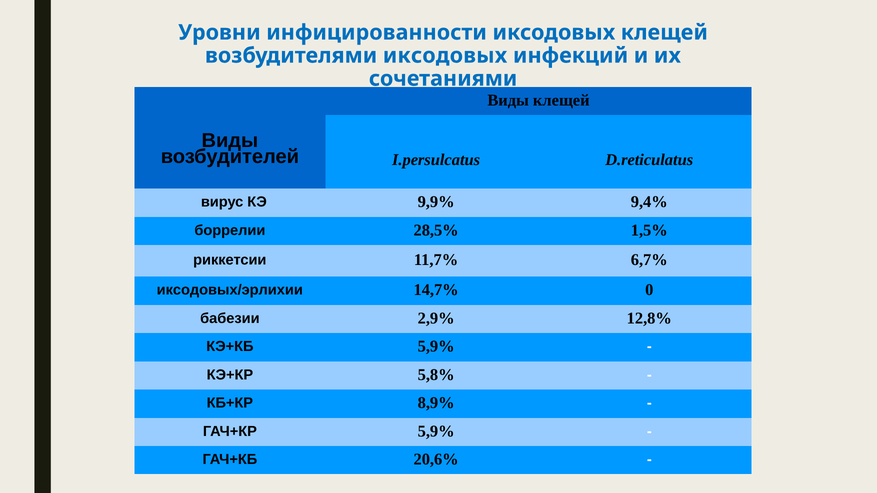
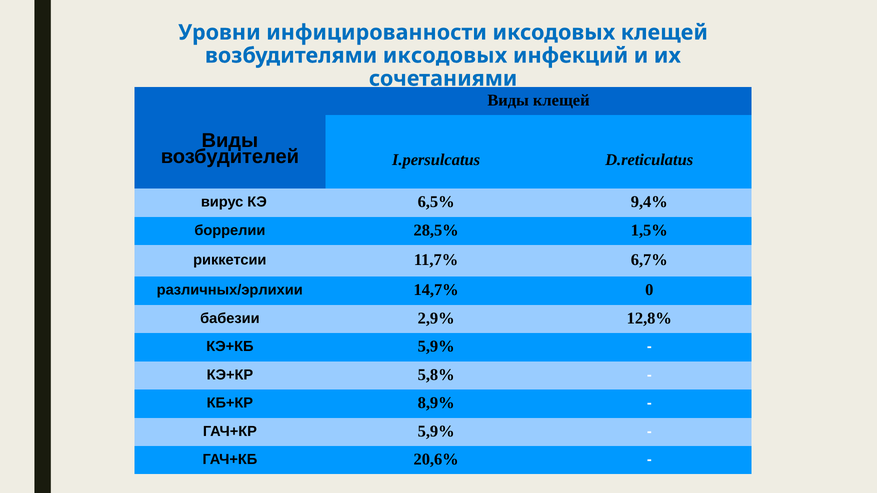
9,9%: 9,9% -> 6,5% (436, 202)
иксодовых/эрлихии: иксодовых/эрлихии -> различных/эрлихии (230, 290)
